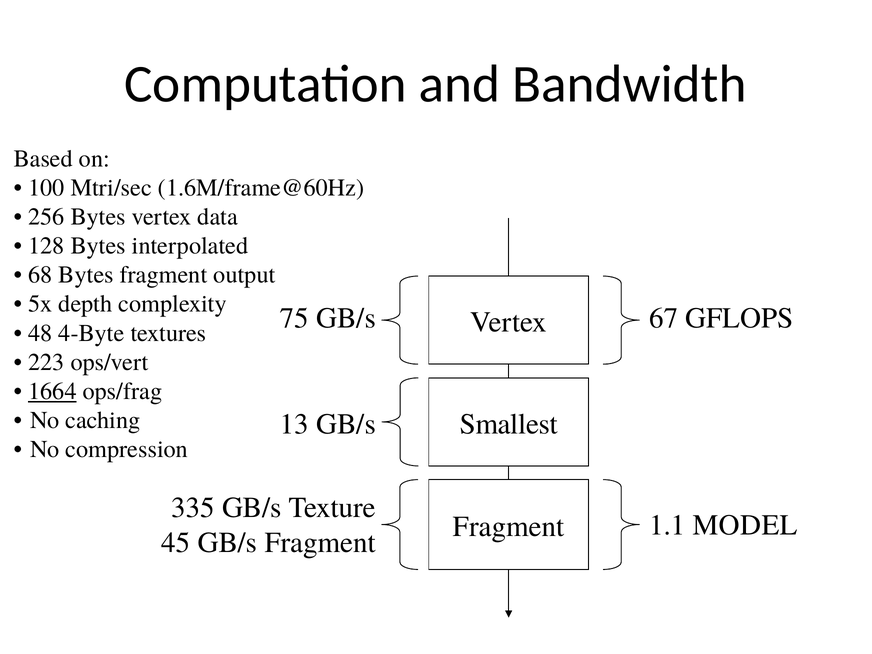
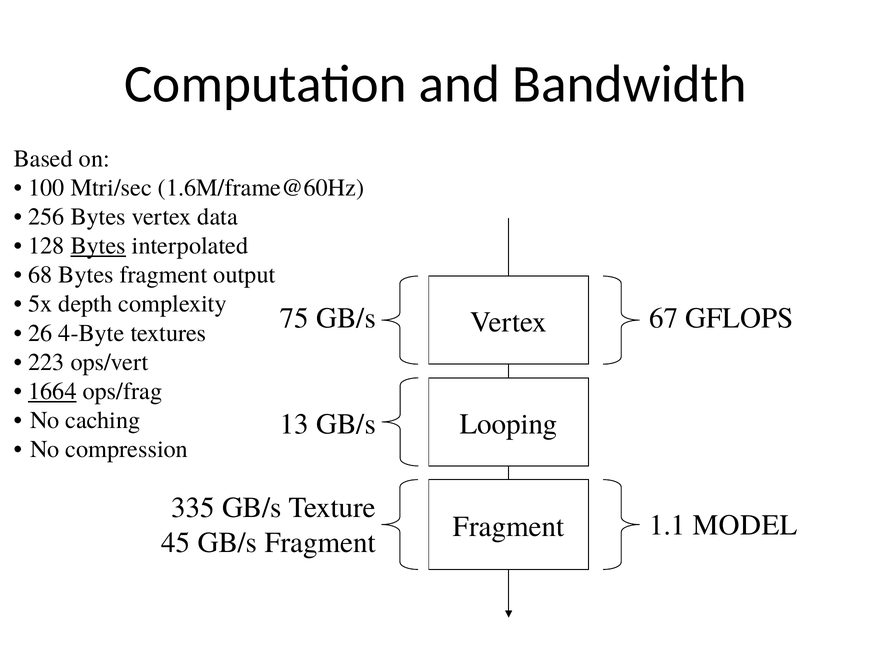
Bytes underline: none -> present (98, 246)
48: 48 -> 26 (40, 333)
Smallest: Smallest -> Looping (509, 424)
